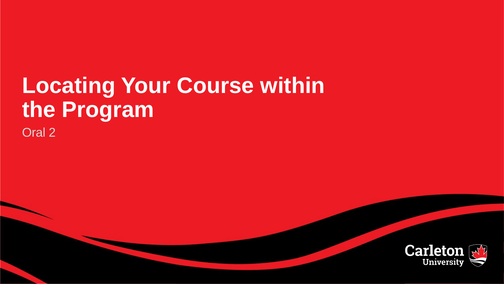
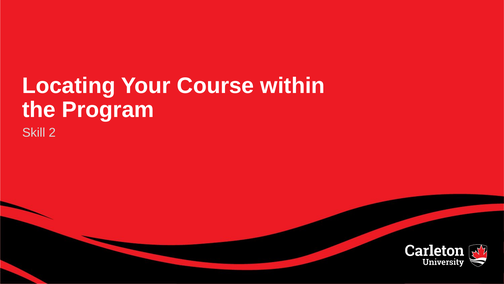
Oral: Oral -> Skill (34, 132)
